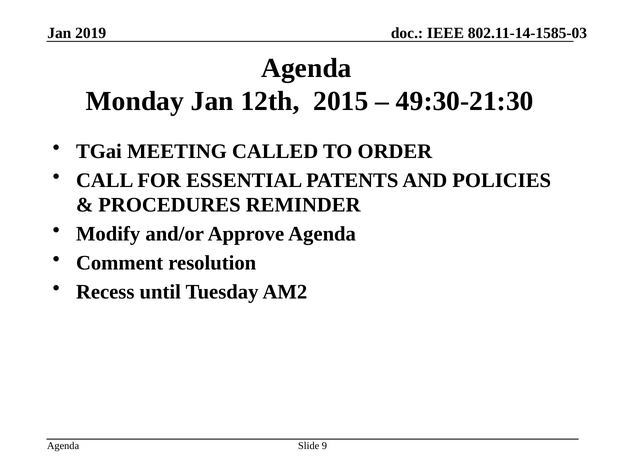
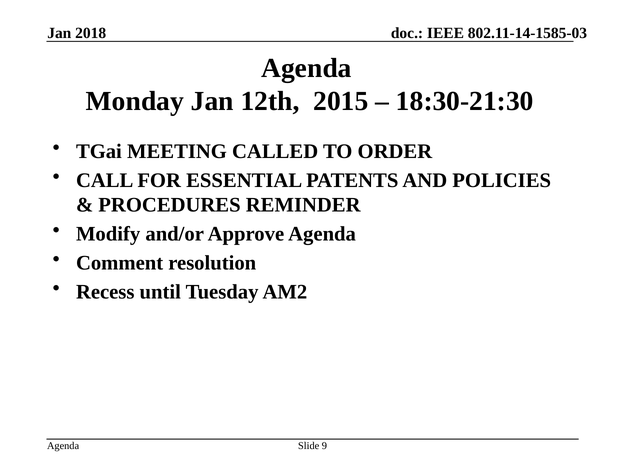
2019: 2019 -> 2018 (91, 33)
49:30-21:30: 49:30-21:30 -> 18:30-21:30 (465, 101)
